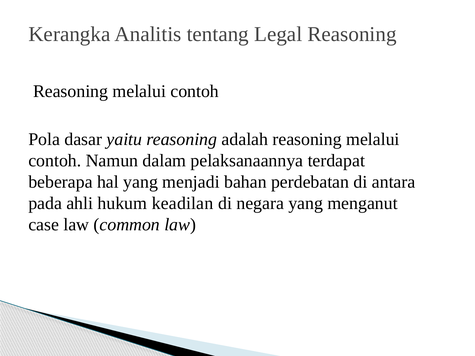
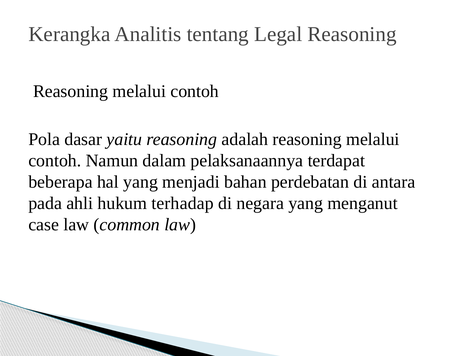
keadilan: keadilan -> terhadap (183, 203)
